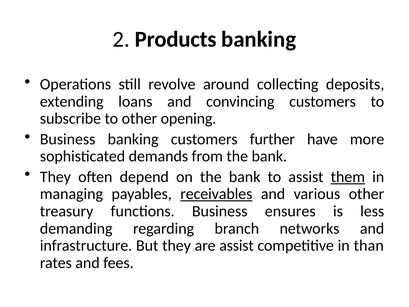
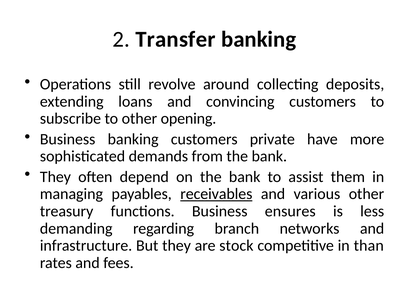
Products: Products -> Transfer (175, 39)
further: further -> private (272, 139)
them underline: present -> none (348, 177)
are assist: assist -> stock (236, 245)
